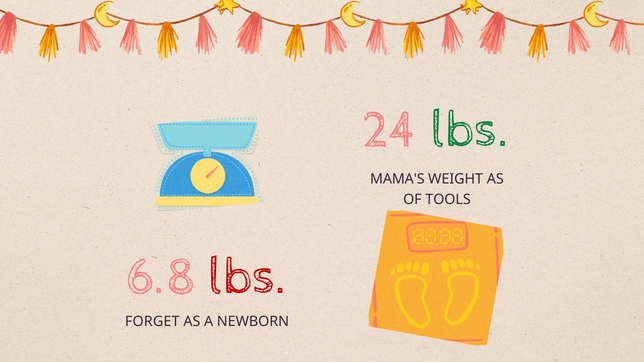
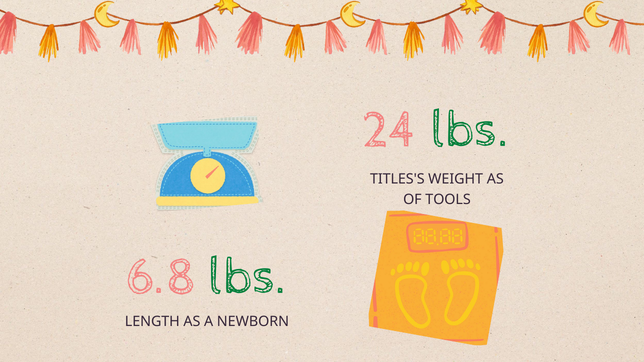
MAMA'S: MAMA'S -> TITLES'S (397, 179)
lbs colour: red -> green (248, 276)
FORGET: FORGET -> LENGTH (152, 322)
